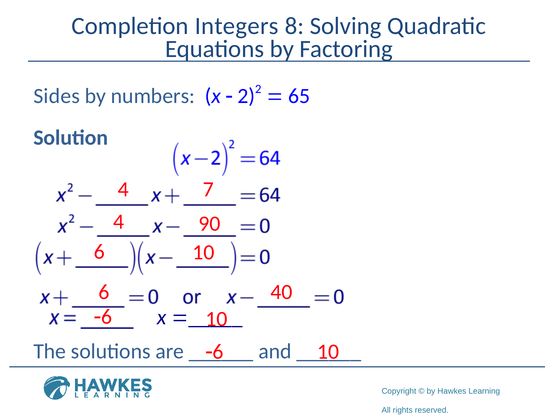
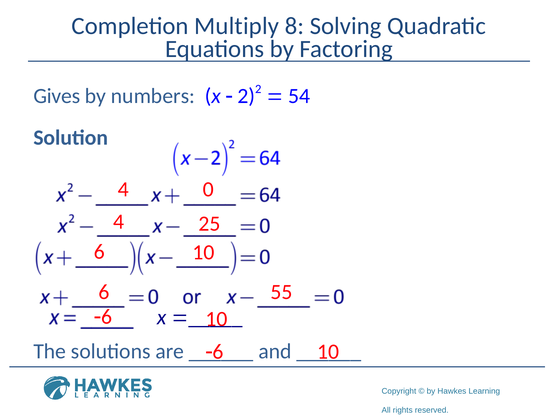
Integers: Integers -> Multiply (237, 26)
Sides: Sides -> Gives (57, 96)
65: 65 -> 54 (299, 96)
7: 7 -> 0 (208, 190)
90: 90 -> 25 (210, 224)
40: 40 -> 55 (282, 292)
